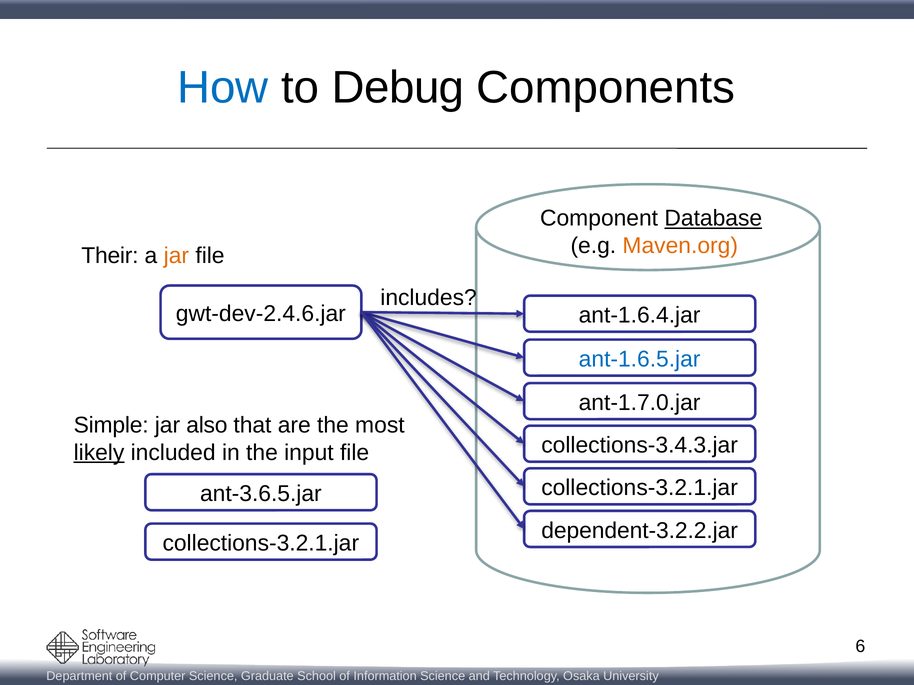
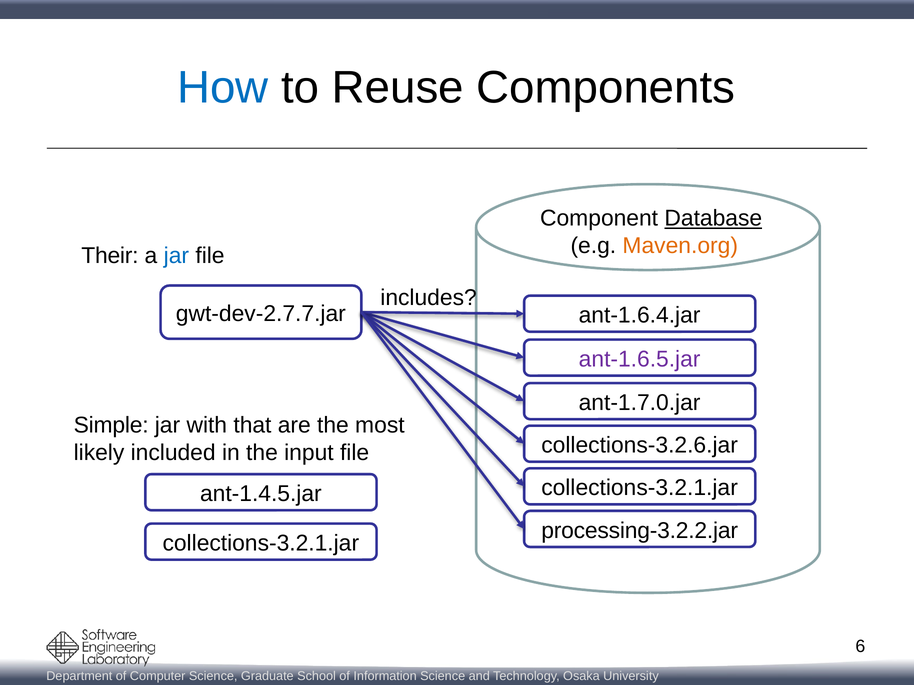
Debug: Debug -> Reuse (398, 88)
jar colour: orange -> blue (176, 256)
gwt-dev-2.4.6.jar: gwt-dev-2.4.6.jar -> gwt-dev-2.7.7.jar (261, 314)
ant-1.6.5.jar colour: blue -> purple (640, 359)
also: also -> with (207, 425)
collections-3.4.3.jar: collections-3.4.3.jar -> collections-3.2.6.jar (640, 446)
likely underline: present -> none (99, 453)
ant-3.6.5.jar: ant-3.6.5.jar -> ant-1.4.5.jar (261, 494)
dependent-3.2.2.jar: dependent-3.2.2.jar -> processing-3.2.2.jar (640, 531)
